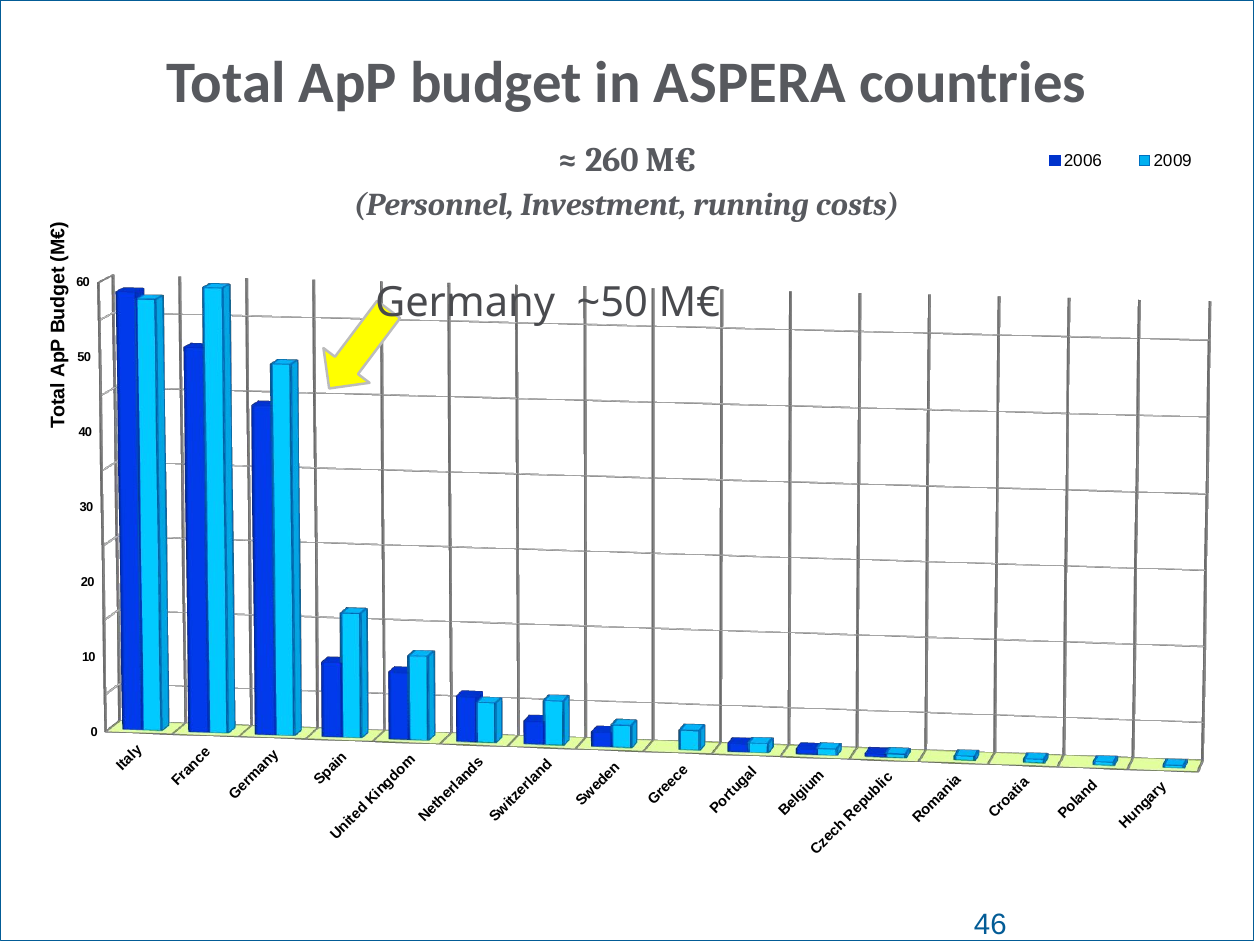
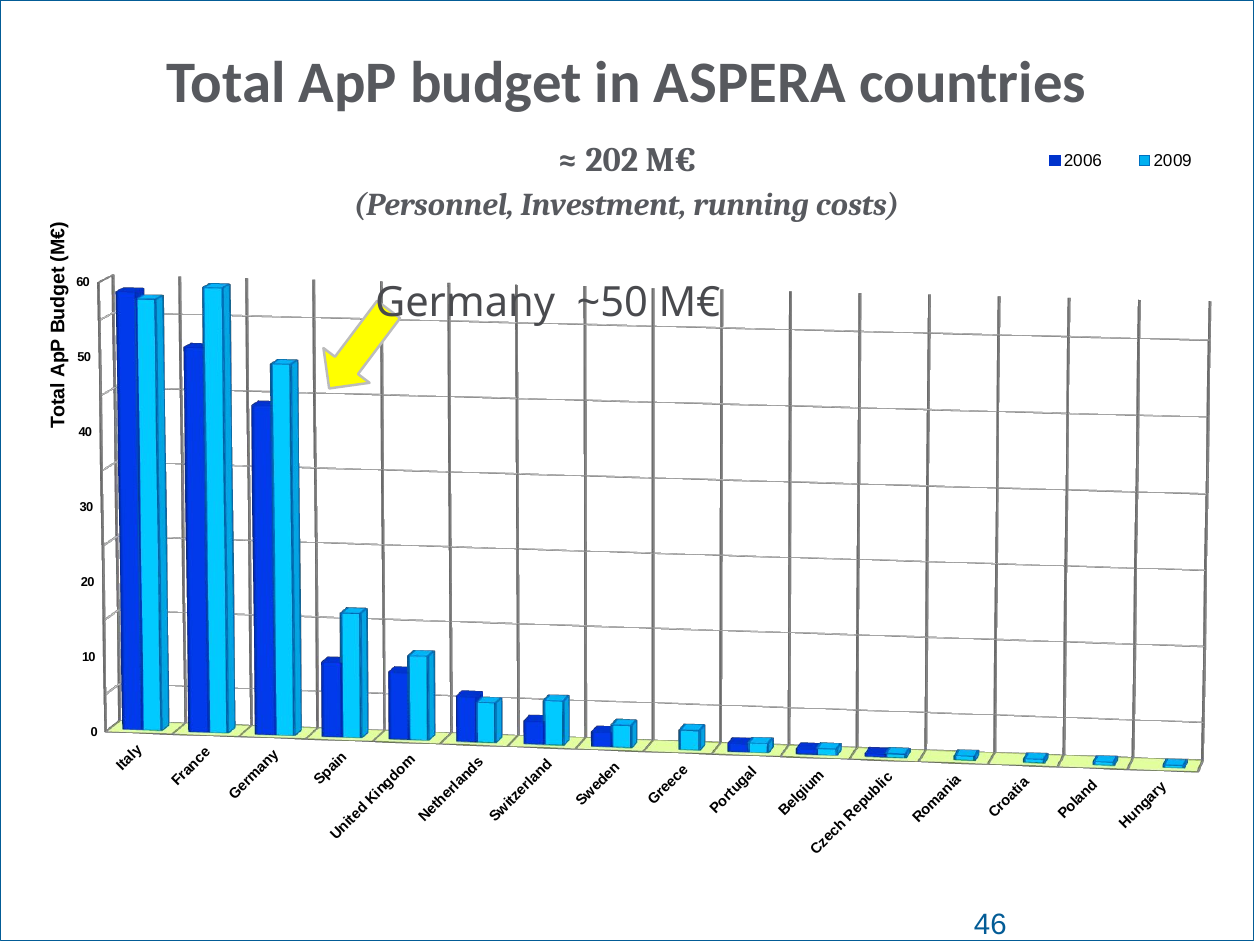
260: 260 -> 202 (612, 160)
